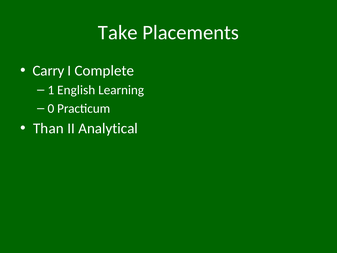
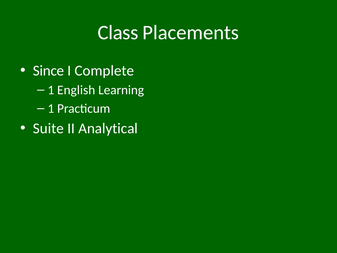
Take: Take -> Class (118, 33)
Carry: Carry -> Since (49, 71)
0: 0 -> 1 (51, 108)
Than: Than -> Suite (48, 128)
